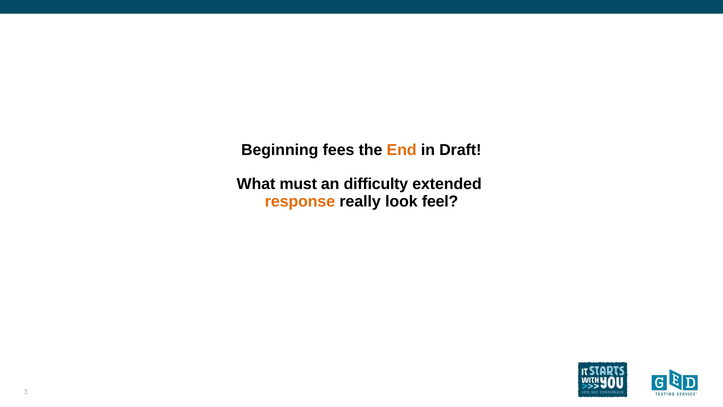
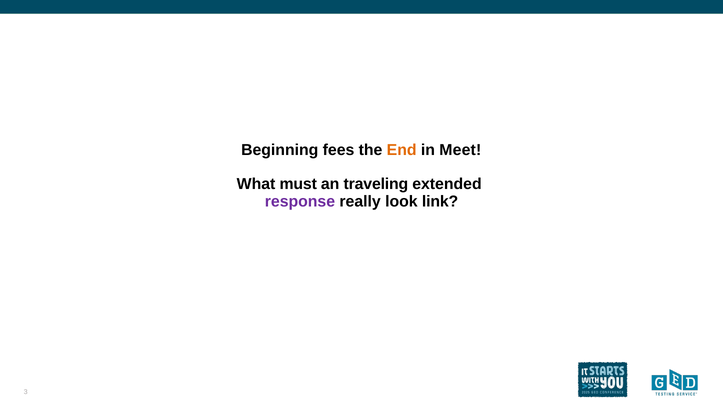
Draft: Draft -> Meet (460, 150)
difficulty: difficulty -> traveling (376, 184)
response colour: orange -> purple (300, 201)
feel: feel -> link (440, 201)
